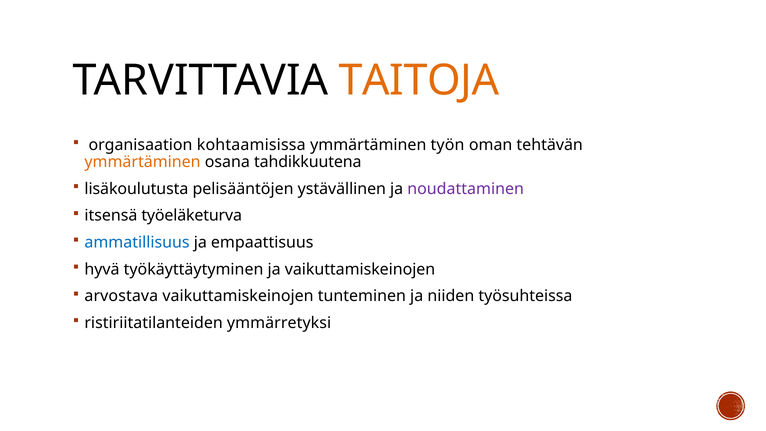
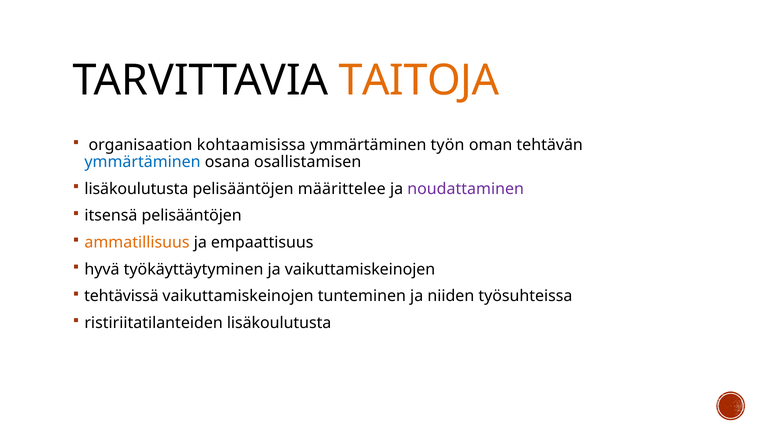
ymmärtäminen colour: orange -> blue (143, 162)
tahdikkuutena: tahdikkuutena -> osallistamisen (308, 162)
ystävällinen: ystävällinen -> määrittelee (342, 189)
itsensä työeläketurva: työeläketurva -> pelisääntöjen (192, 216)
ammatillisuus colour: blue -> orange (137, 242)
arvostava: arvostava -> tehtävissä (121, 296)
ristiriitatilanteiden ymmärretyksi: ymmärretyksi -> lisäkoulutusta (279, 323)
